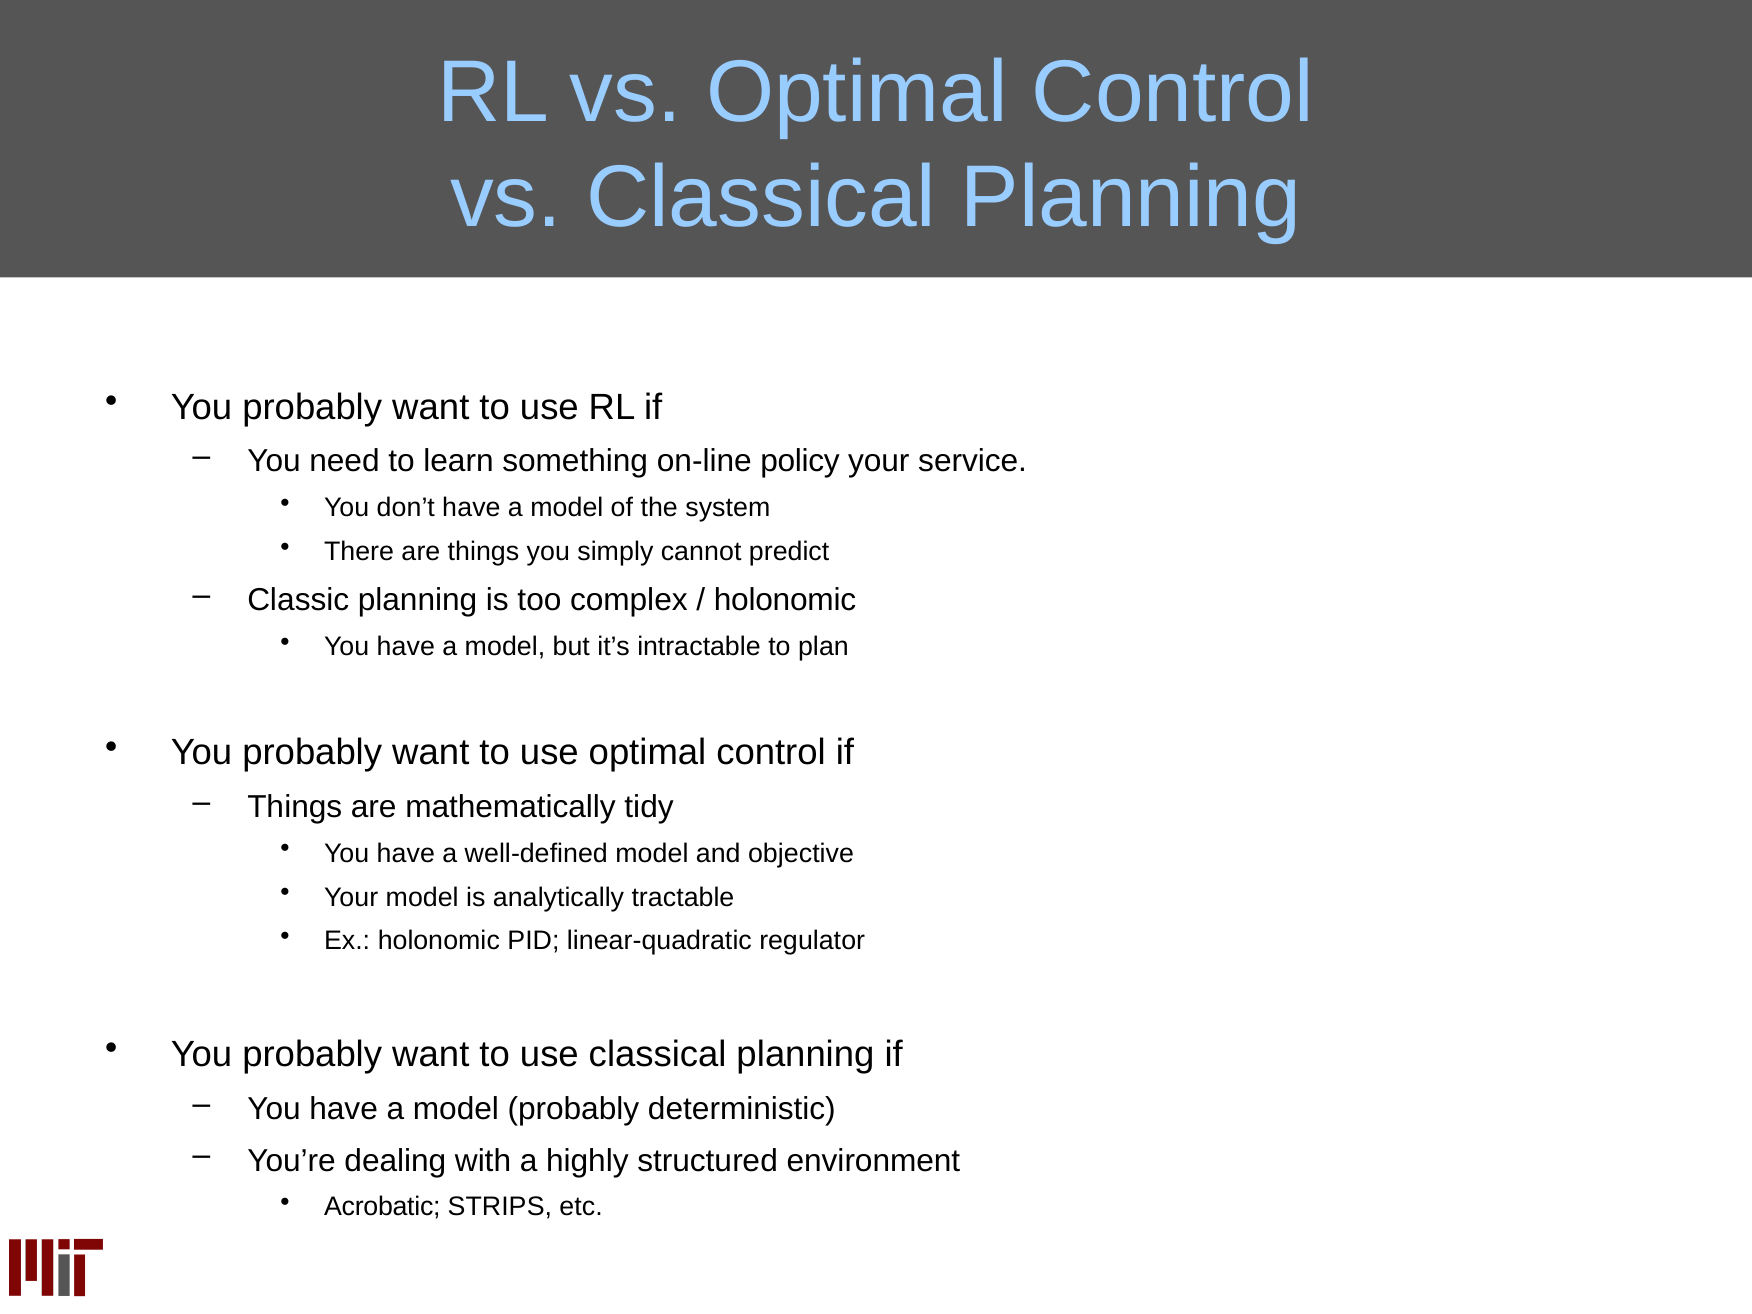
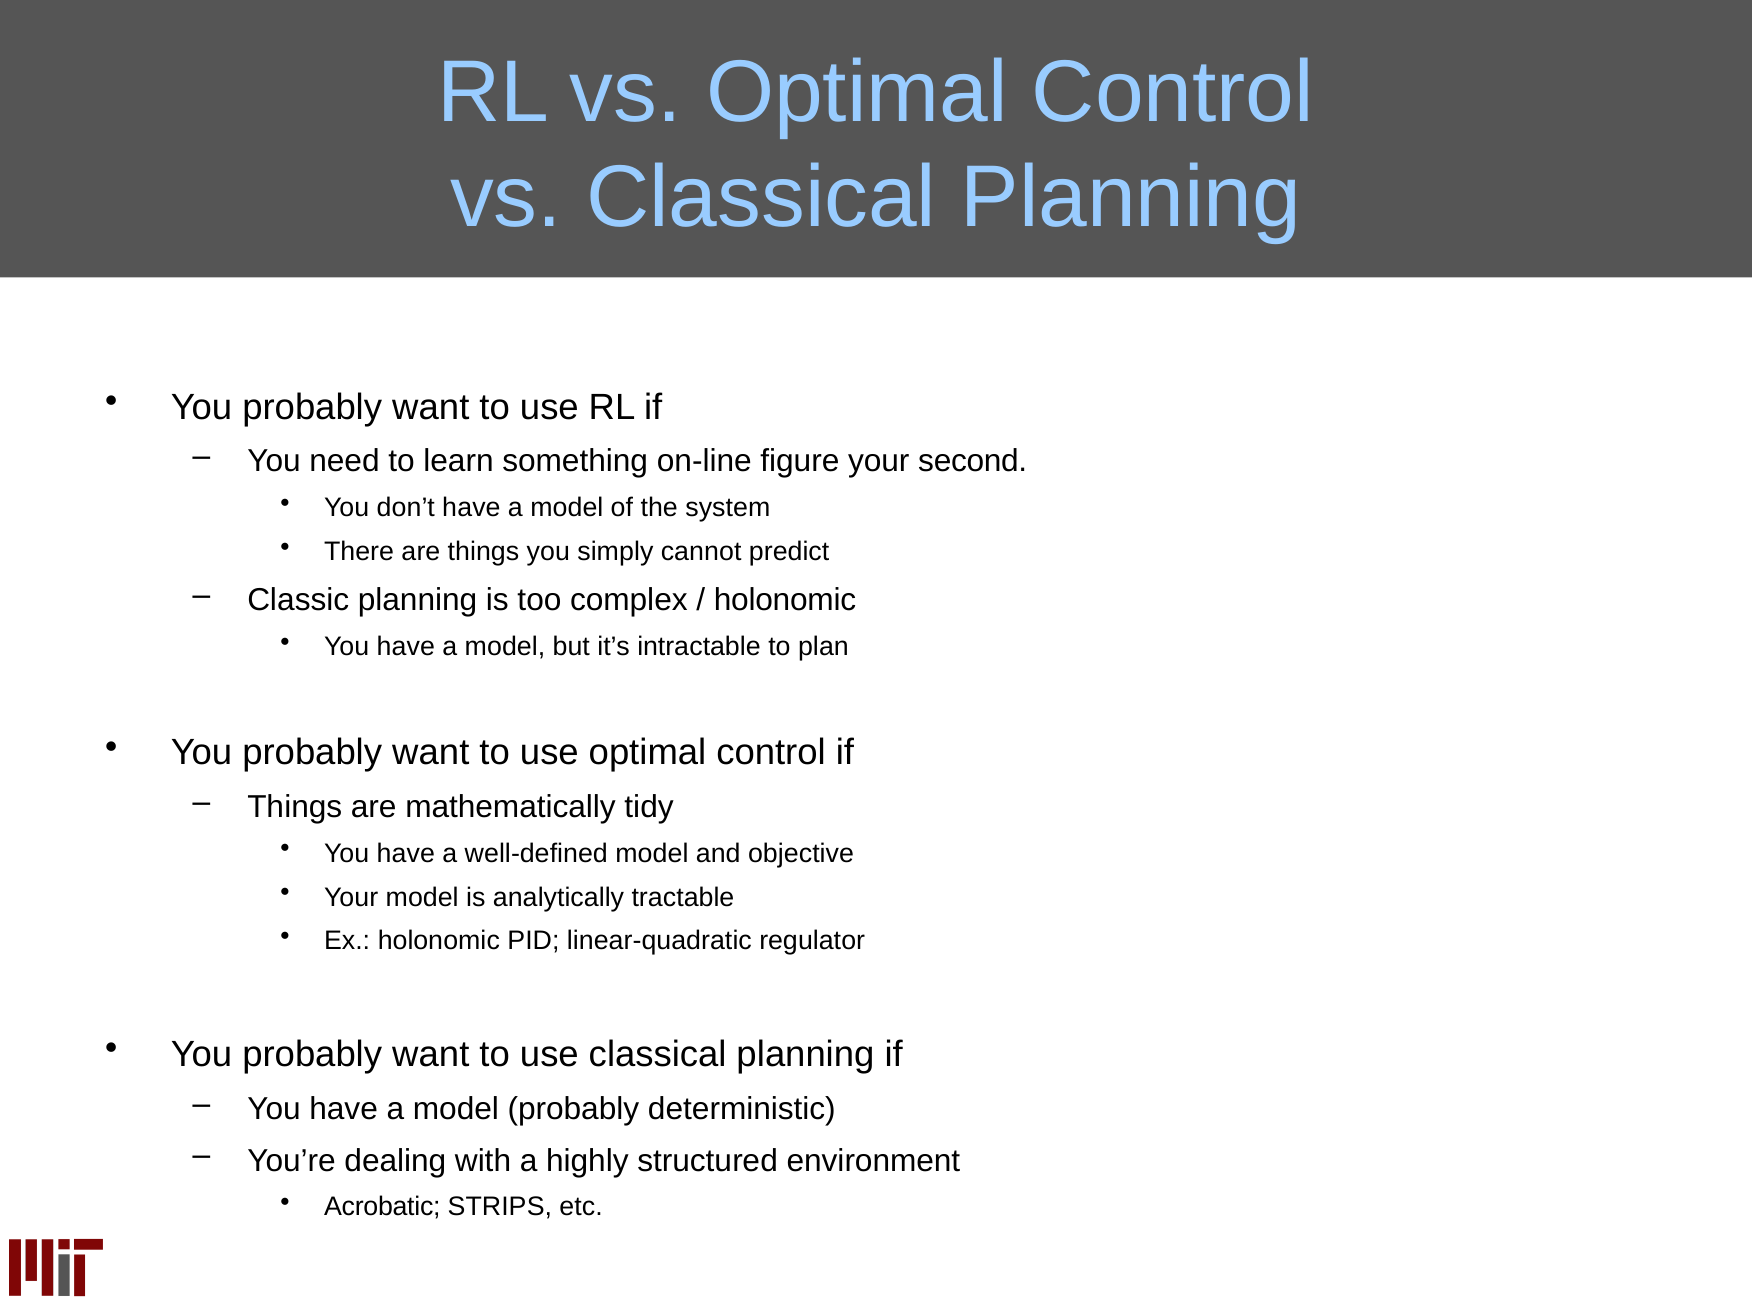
policy: policy -> figure (800, 461)
service: service -> second (973, 461)
